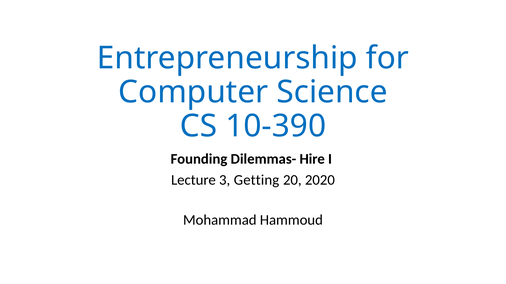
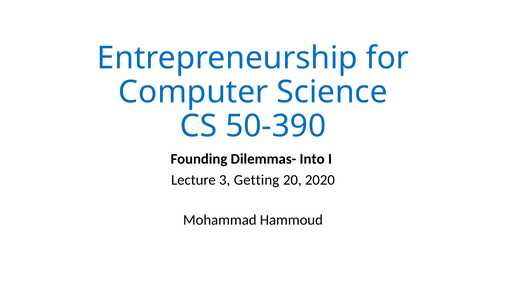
10-390: 10-390 -> 50-390 (276, 126)
Hire: Hire -> Into (312, 159)
